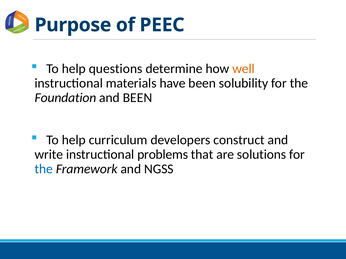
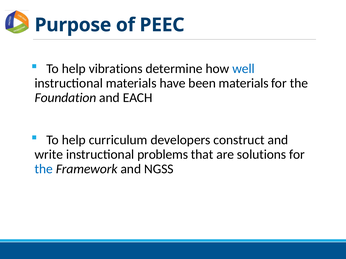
questions: questions -> vibrations (116, 69)
well colour: orange -> blue (243, 69)
been solubility: solubility -> materials (244, 83)
and BEEN: BEEN -> EACH (138, 98)
